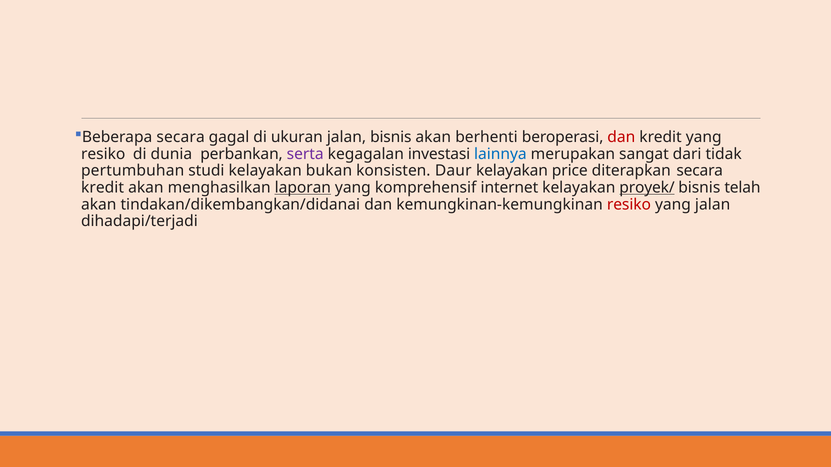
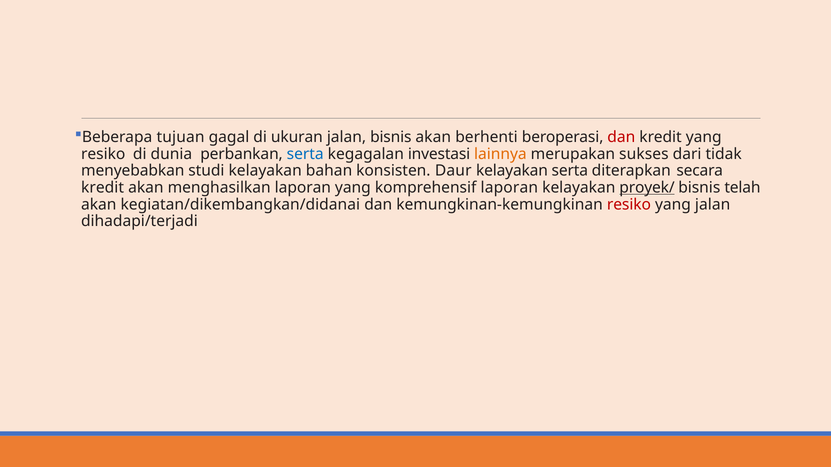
Beberapa secara: secara -> tujuan (181, 137)
serta colour: purple -> blue (305, 154)
lainnya colour: blue -> orange (500, 154)
sangat: sangat -> sukses (644, 154)
pertumbuhan: pertumbuhan -> menyebabkan (133, 171)
bukan: bukan -> bahan (329, 171)
kelayakan price: price -> serta (570, 171)
laporan underline: present -> none (303, 188)
komprehensif internet: internet -> laporan (509, 188)
tindakan/dikembangkan/didanai: tindakan/dikembangkan/didanai -> kegiatan/dikembangkan/didanai (240, 205)
